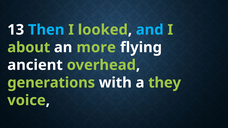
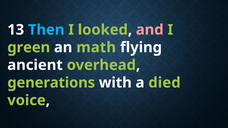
and colour: light blue -> pink (150, 30)
about: about -> green (29, 47)
more: more -> math (96, 47)
they: they -> died (164, 83)
